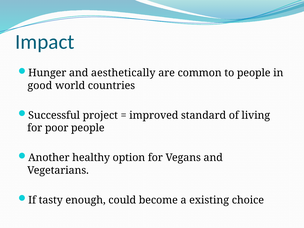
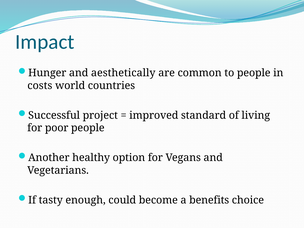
good: good -> costs (40, 86)
existing: existing -> benefits (209, 200)
